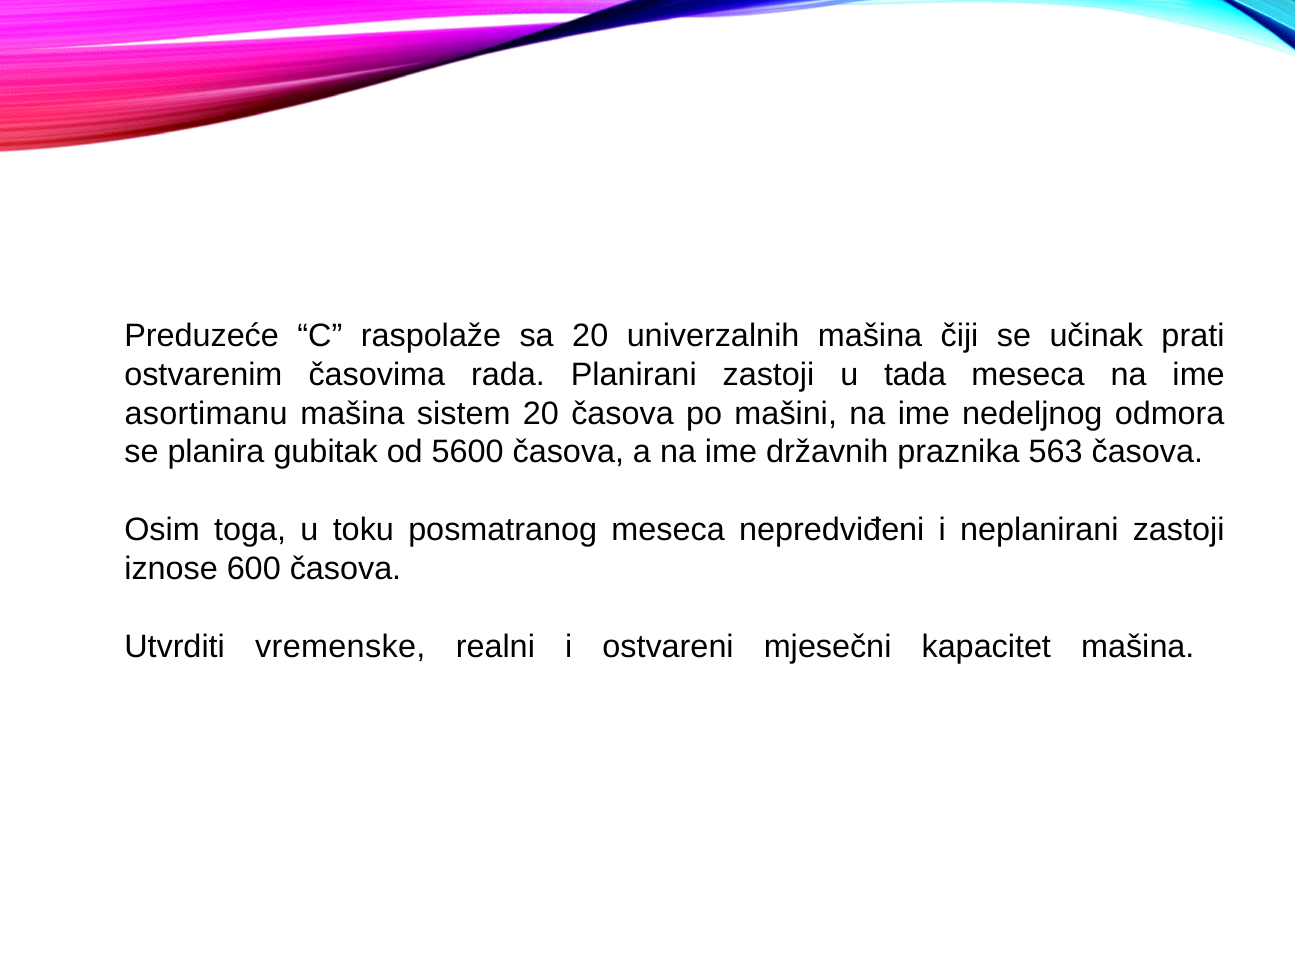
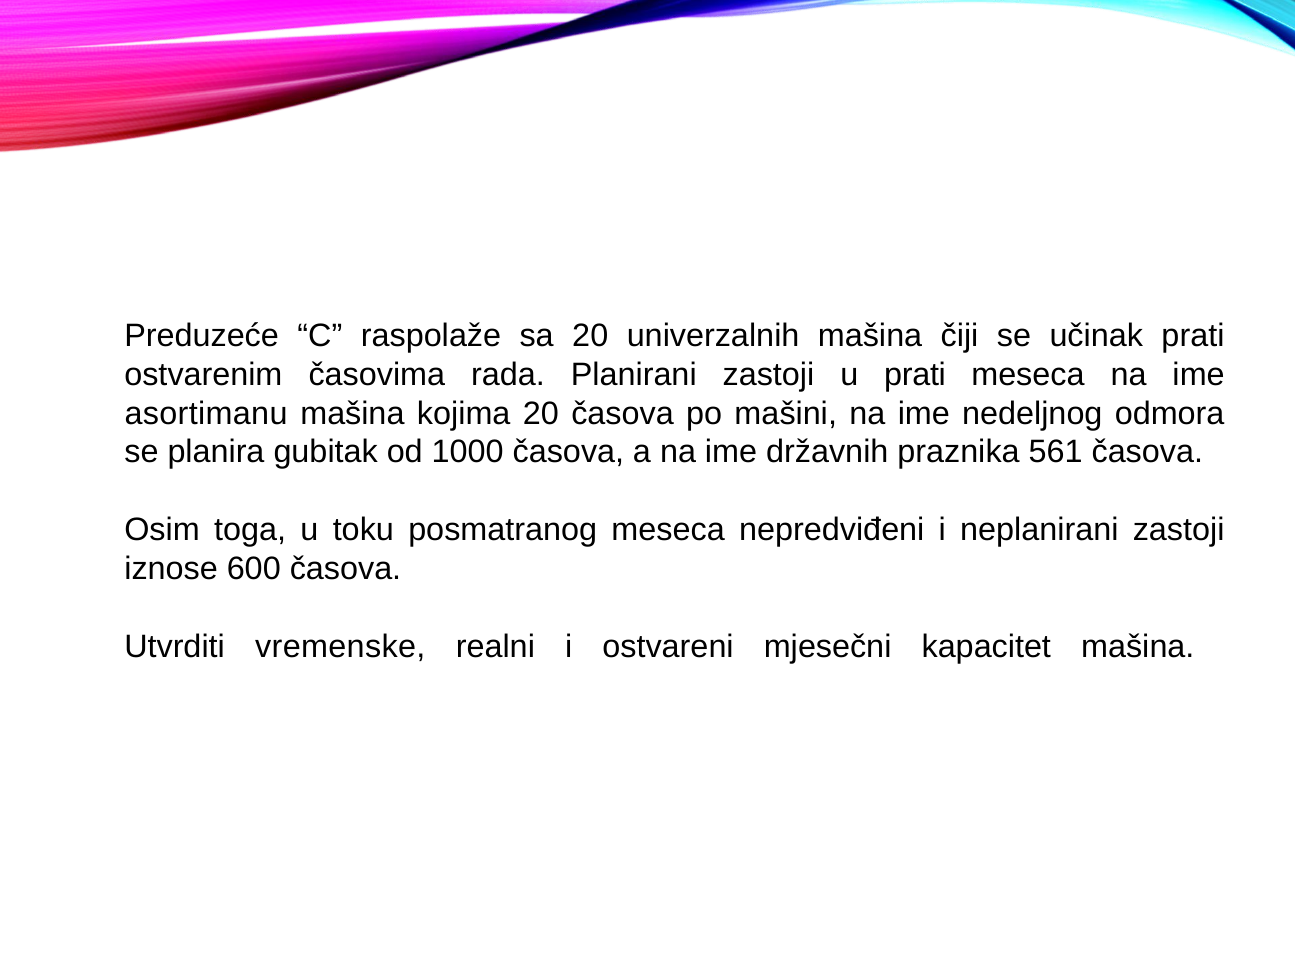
u tada: tada -> prati (915, 375)
sistem: sistem -> kojima (464, 414)
5600: 5600 -> 1000 (468, 452)
563: 563 -> 561 (1056, 452)
